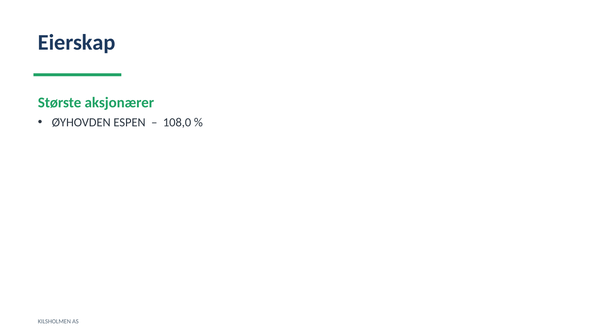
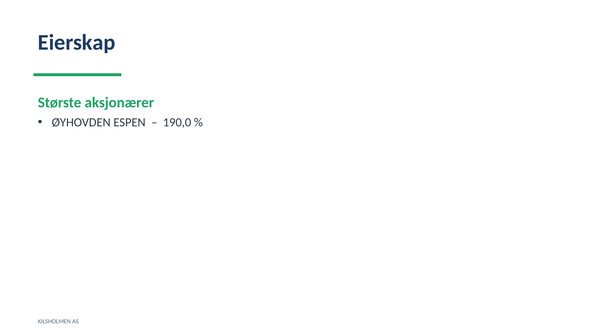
108,0: 108,0 -> 190,0 (177, 122)
